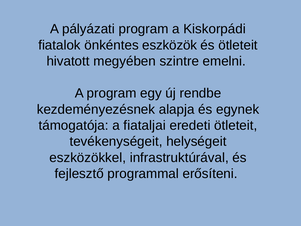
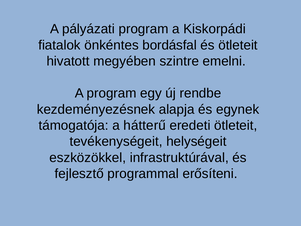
eszközök: eszközök -> bordásfal (170, 45)
fiataljai: fiataljai -> hátterű (145, 125)
